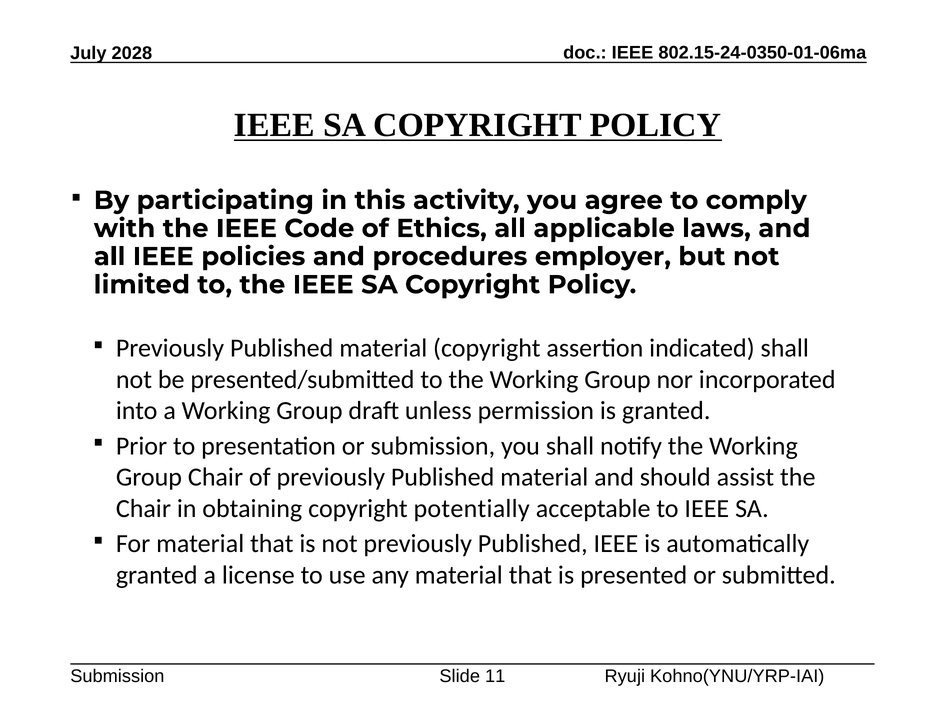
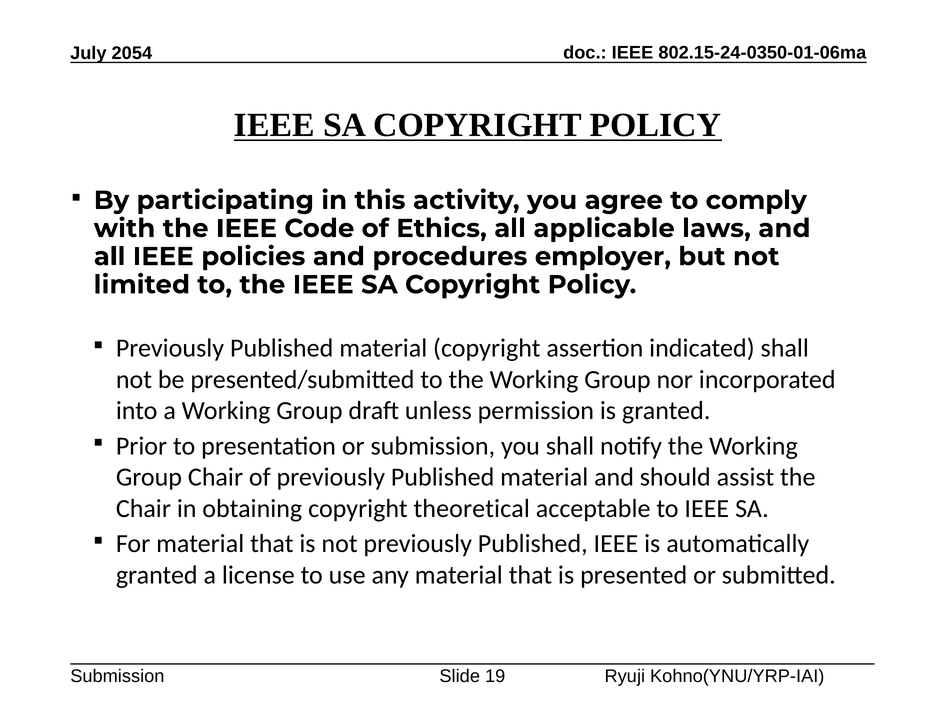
2028: 2028 -> 2054 (132, 53)
potentially: potentially -> theoretical (472, 508)
11: 11 -> 19 (495, 676)
